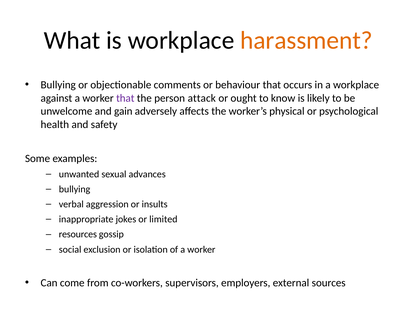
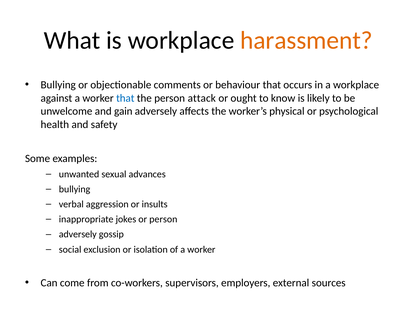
that colour: purple -> blue (125, 98)
or limited: limited -> person (163, 219)
resources: resources -> adversely (78, 234)
